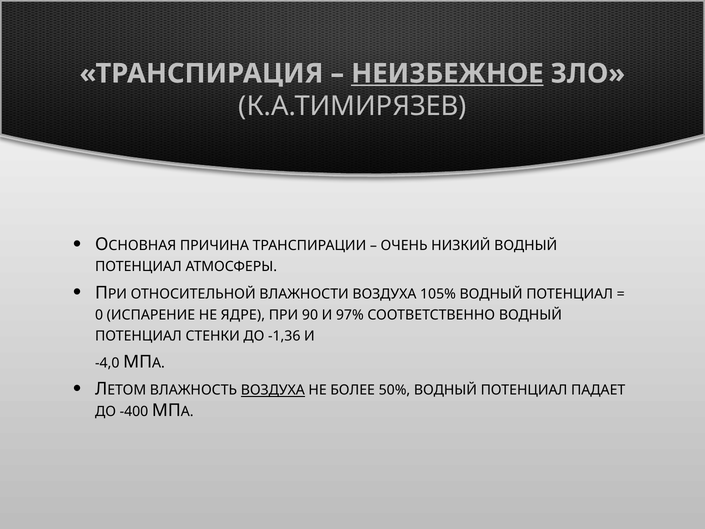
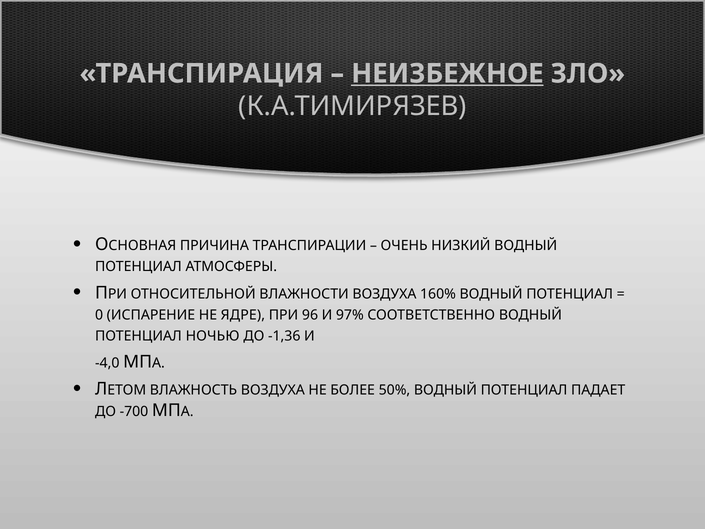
105%: 105% -> 160% (438, 294)
90: 90 -> 96 (310, 315)
СТЕНКИ: СТЕНКИ -> НОЧЬЮ (213, 336)
ВОЗДУХА underline: present -> none (273, 390)
-400: -400 -> -700 (134, 411)
